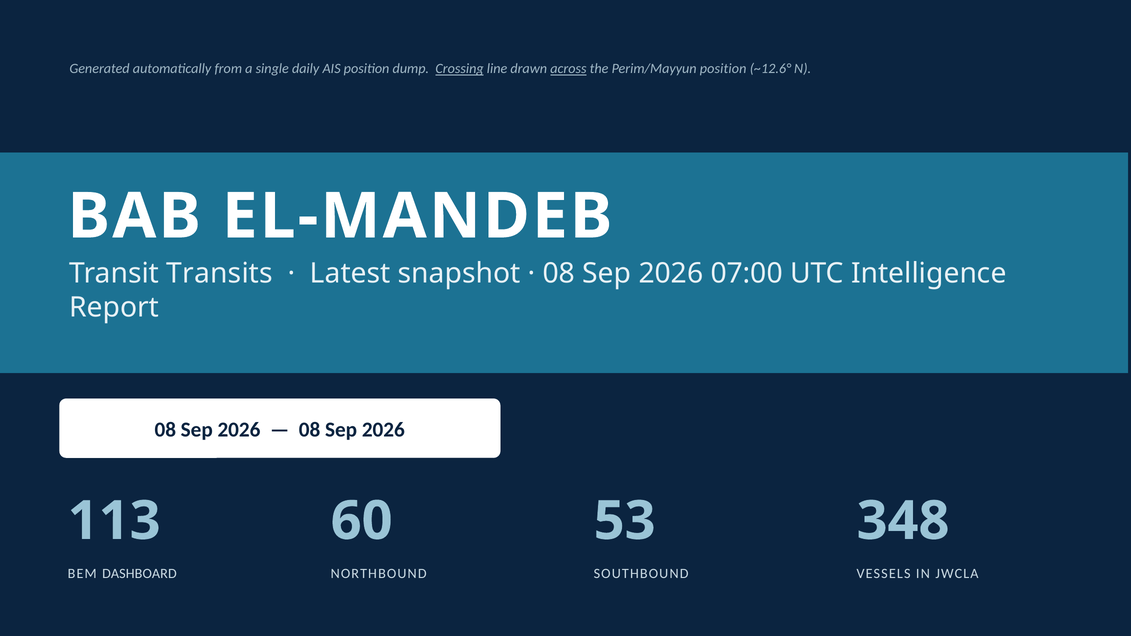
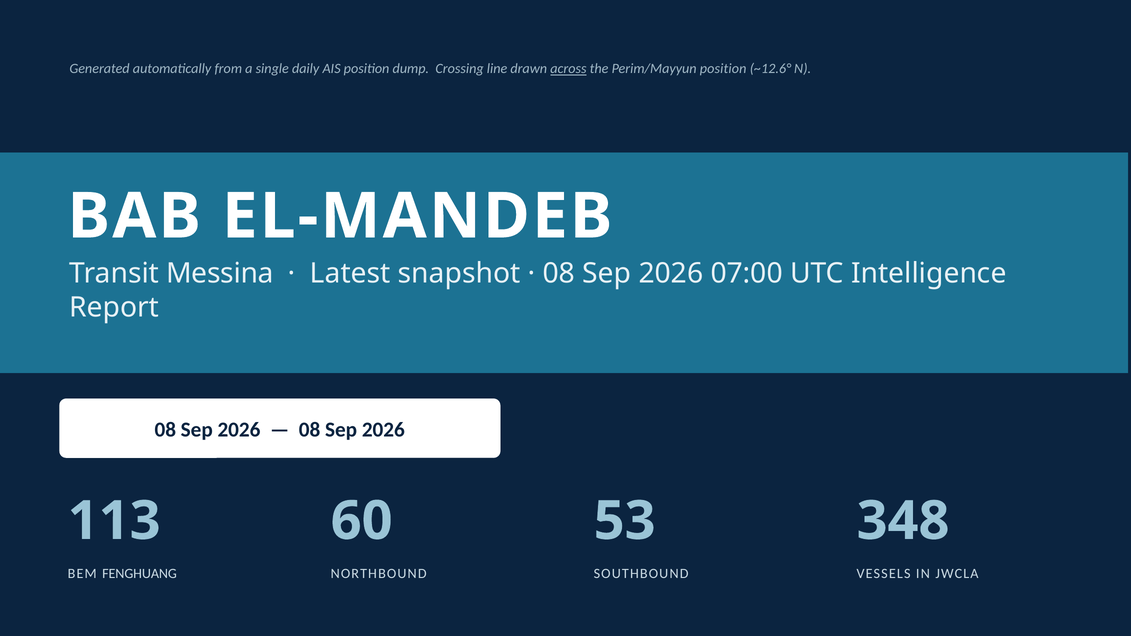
Crossing underline: present -> none (460, 69)
Transits: Transits -> Messina (220, 273)
DASHBOARD: DASHBOARD -> FENGHUANG (140, 574)
